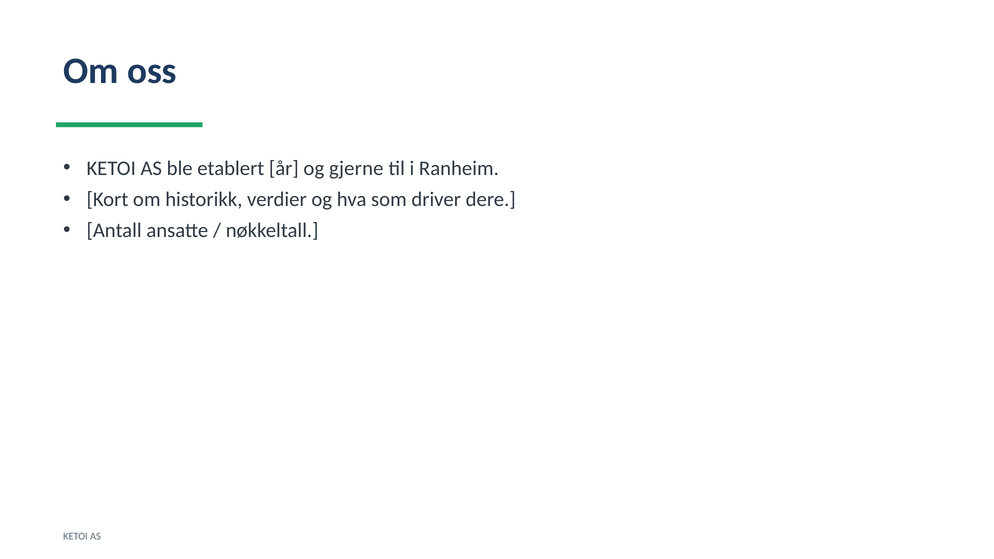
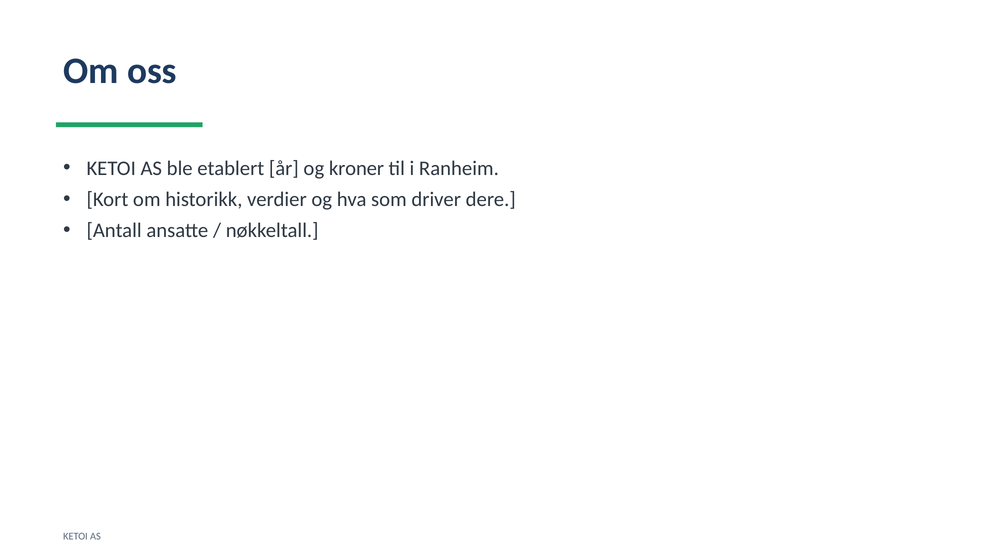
gjerne: gjerne -> kroner (357, 168)
